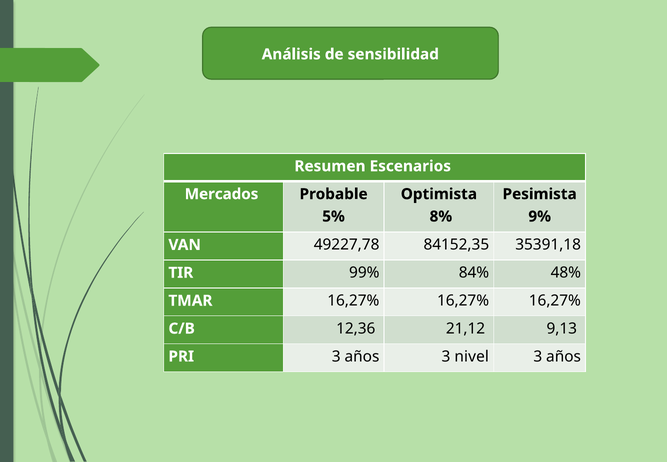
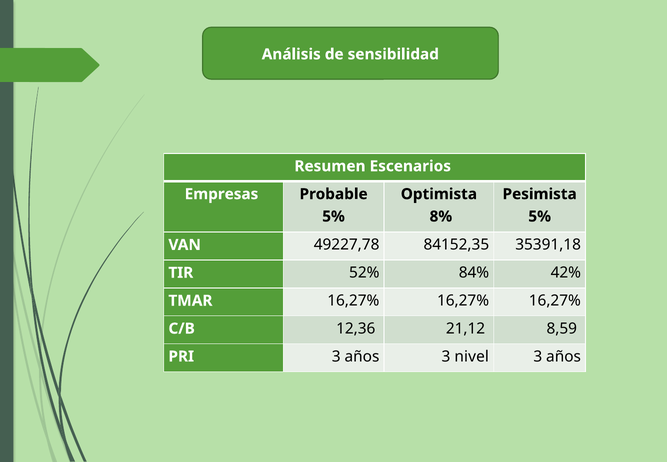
Mercados: Mercados -> Empresas (221, 194)
9%: 9% -> 5% (540, 216)
99%: 99% -> 52% (364, 273)
48%: 48% -> 42% (566, 273)
9,13: 9,13 -> 8,59 (562, 328)
